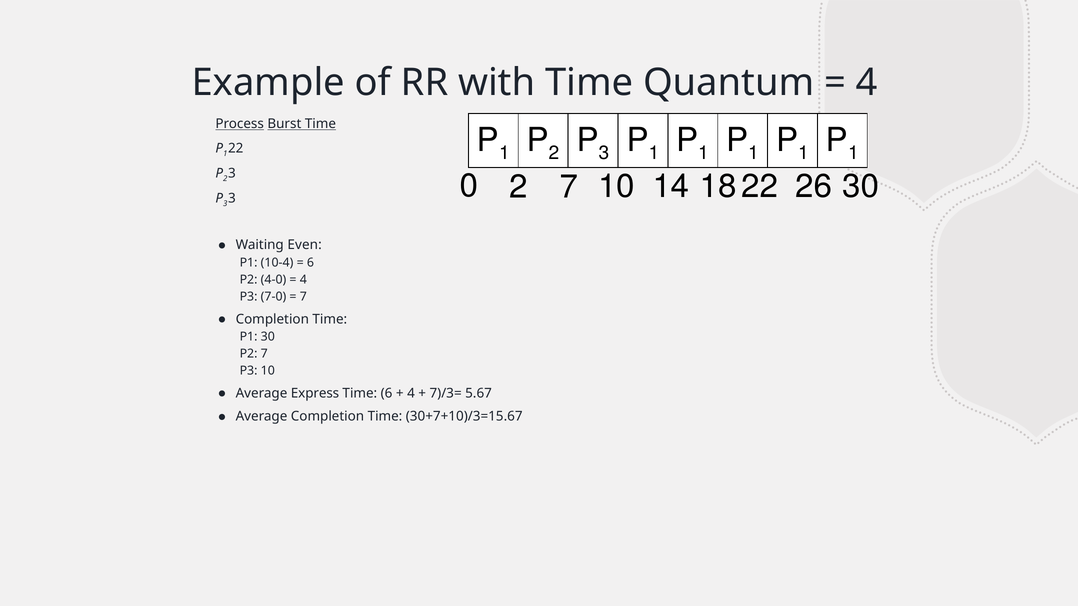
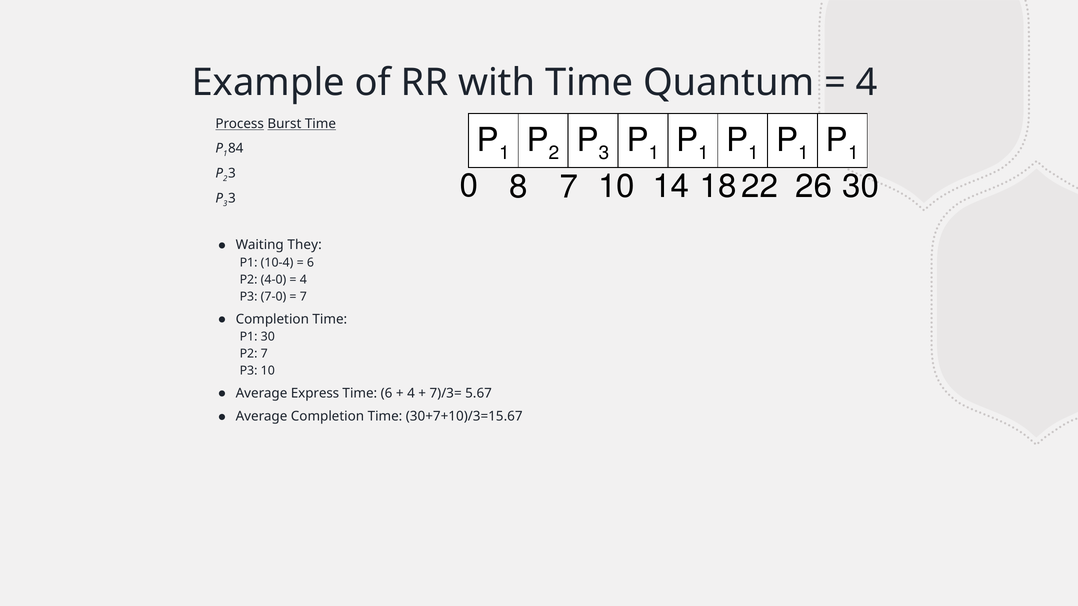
22: 22 -> 84 (236, 148)
0 2: 2 -> 8 (518, 187)
Even: Even -> They (305, 245)
